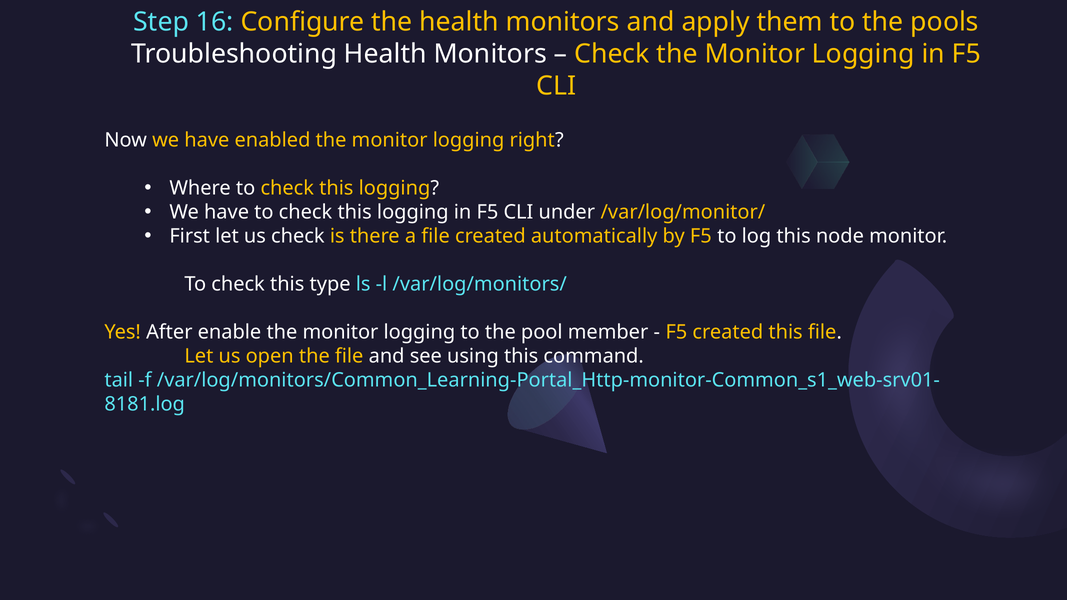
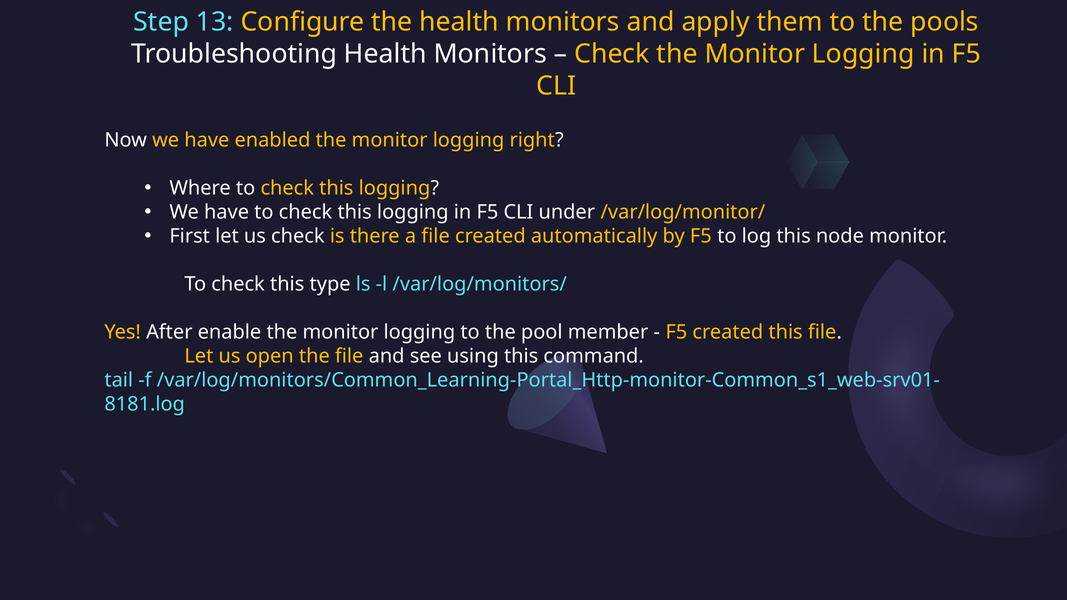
16: 16 -> 13 (215, 22)
